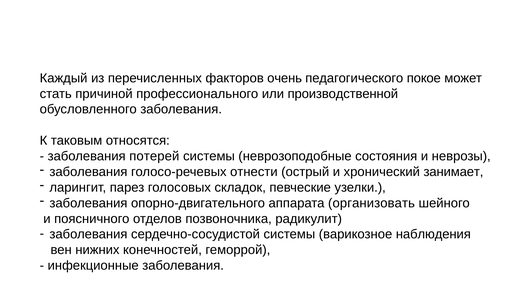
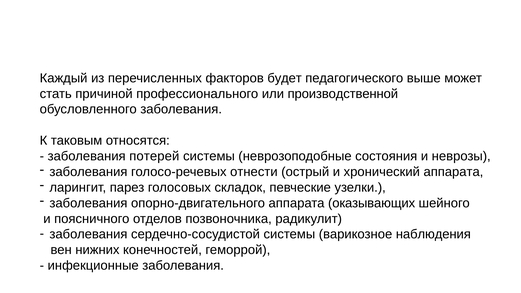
очень: очень -> будет (285, 78)
покое: покое -> выше (424, 78)
хронический занимает: занимает -> аппарата (453, 172)
организовать: организовать -> оказывающих (372, 203)
